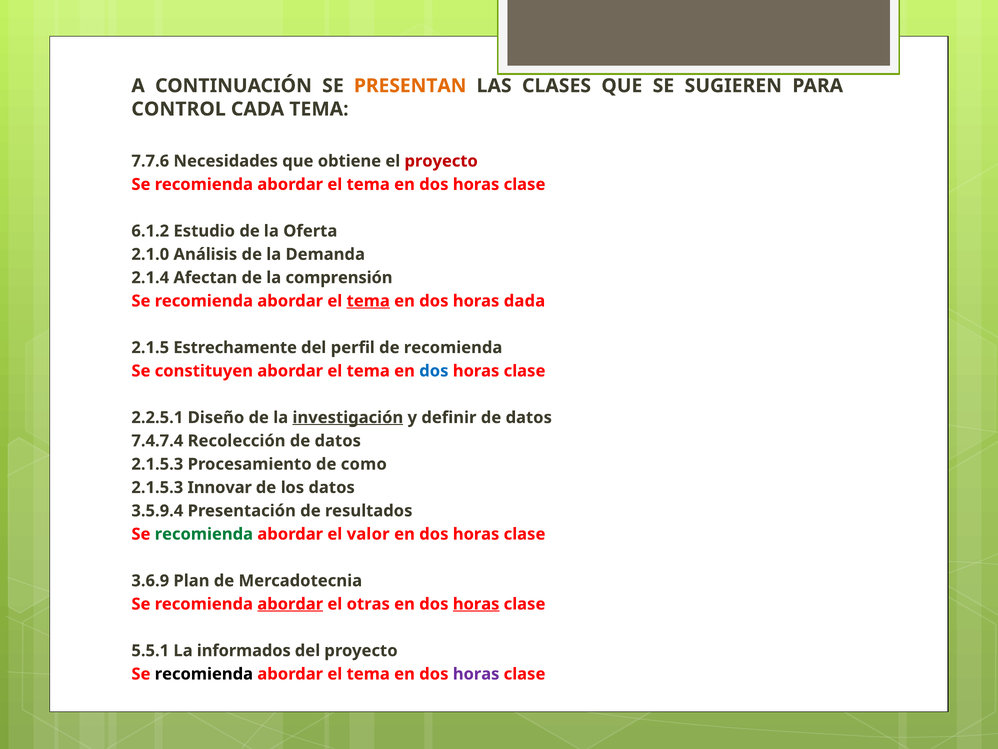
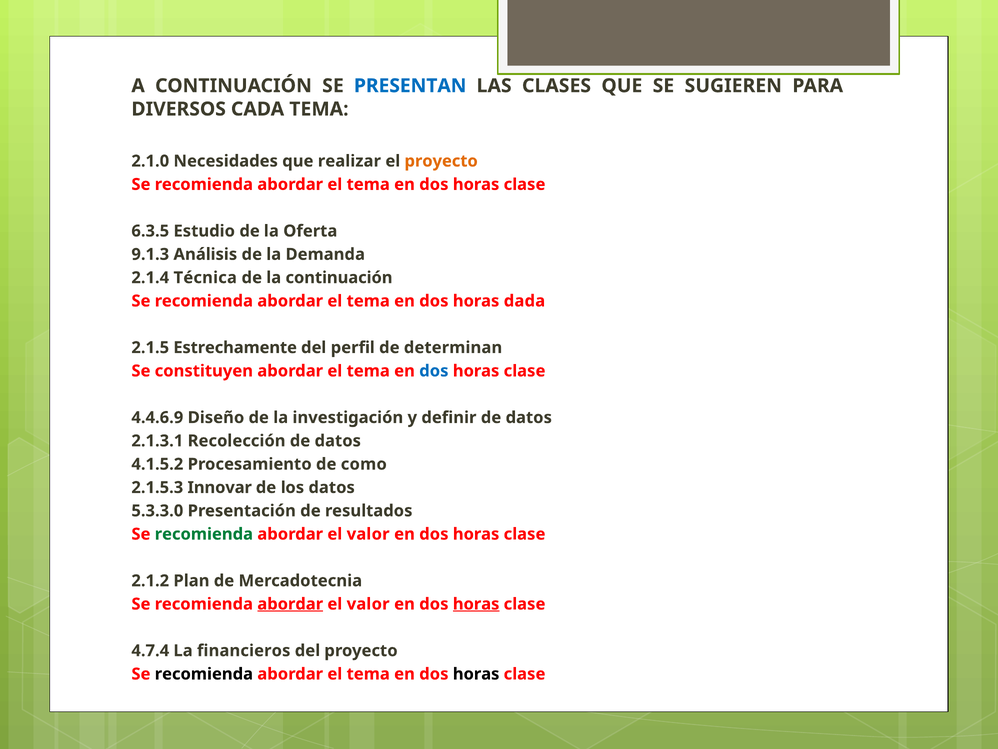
PRESENTAN colour: orange -> blue (410, 86)
CONTROL: CONTROL -> DIVERSOS (179, 109)
7.7.6: 7.7.6 -> 2.1.0 (150, 161)
obtiene: obtiene -> realizar (349, 161)
proyecto colour: red -> orange (441, 161)
6.1.2: 6.1.2 -> 6.3.5 (150, 231)
2.1.0: 2.1.0 -> 9.1.3 (150, 254)
Afectan: Afectan -> Técnica (205, 277)
la comprensión: comprensión -> continuación (339, 277)
tema underline: present -> none (368, 301)
de recomienda: recomienda -> determinan (453, 347)
2.2.5.1: 2.2.5.1 -> 4.4.6.9 (157, 417)
investigación underline: present -> none (348, 417)
7.4.7.4: 7.4.7.4 -> 2.1.3.1 (157, 441)
2.1.5.3: 2.1.5.3 -> 4.1.5.2 (157, 464)
3.5.9.4: 3.5.9.4 -> 5.3.3.0 (157, 510)
3.6.9: 3.6.9 -> 2.1.2 (150, 580)
otras: otras -> valor (368, 604)
5.5.1: 5.5.1 -> 4.7.4 (150, 650)
informados: informados -> financieros (244, 650)
horas colour: purple -> black (476, 674)
